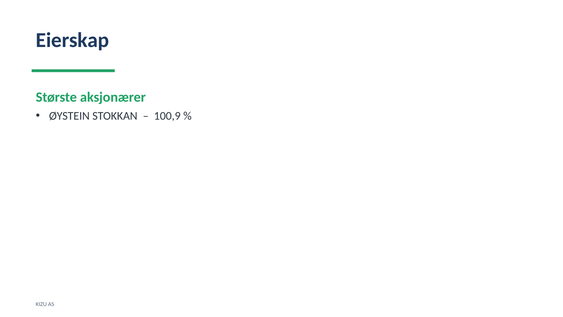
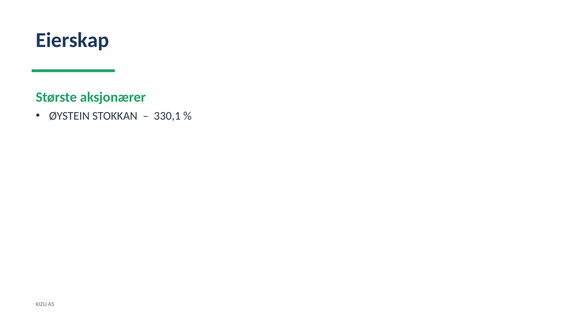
100,9: 100,9 -> 330,1 (167, 116)
